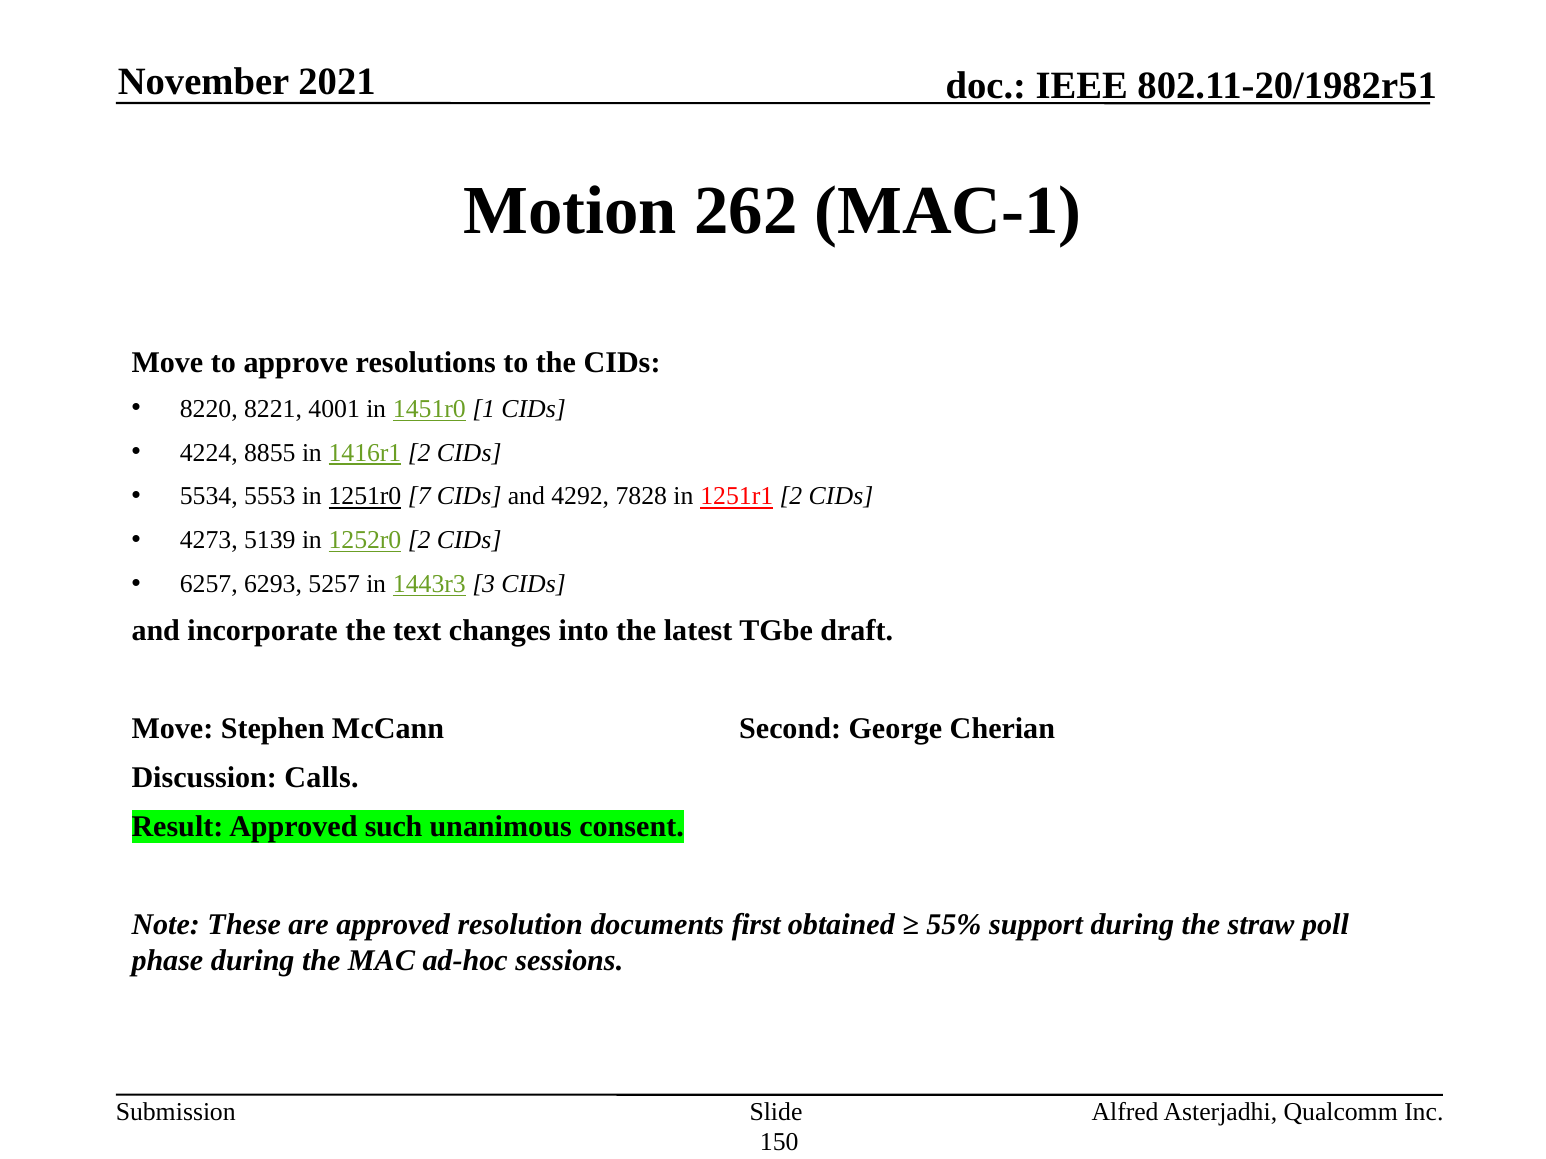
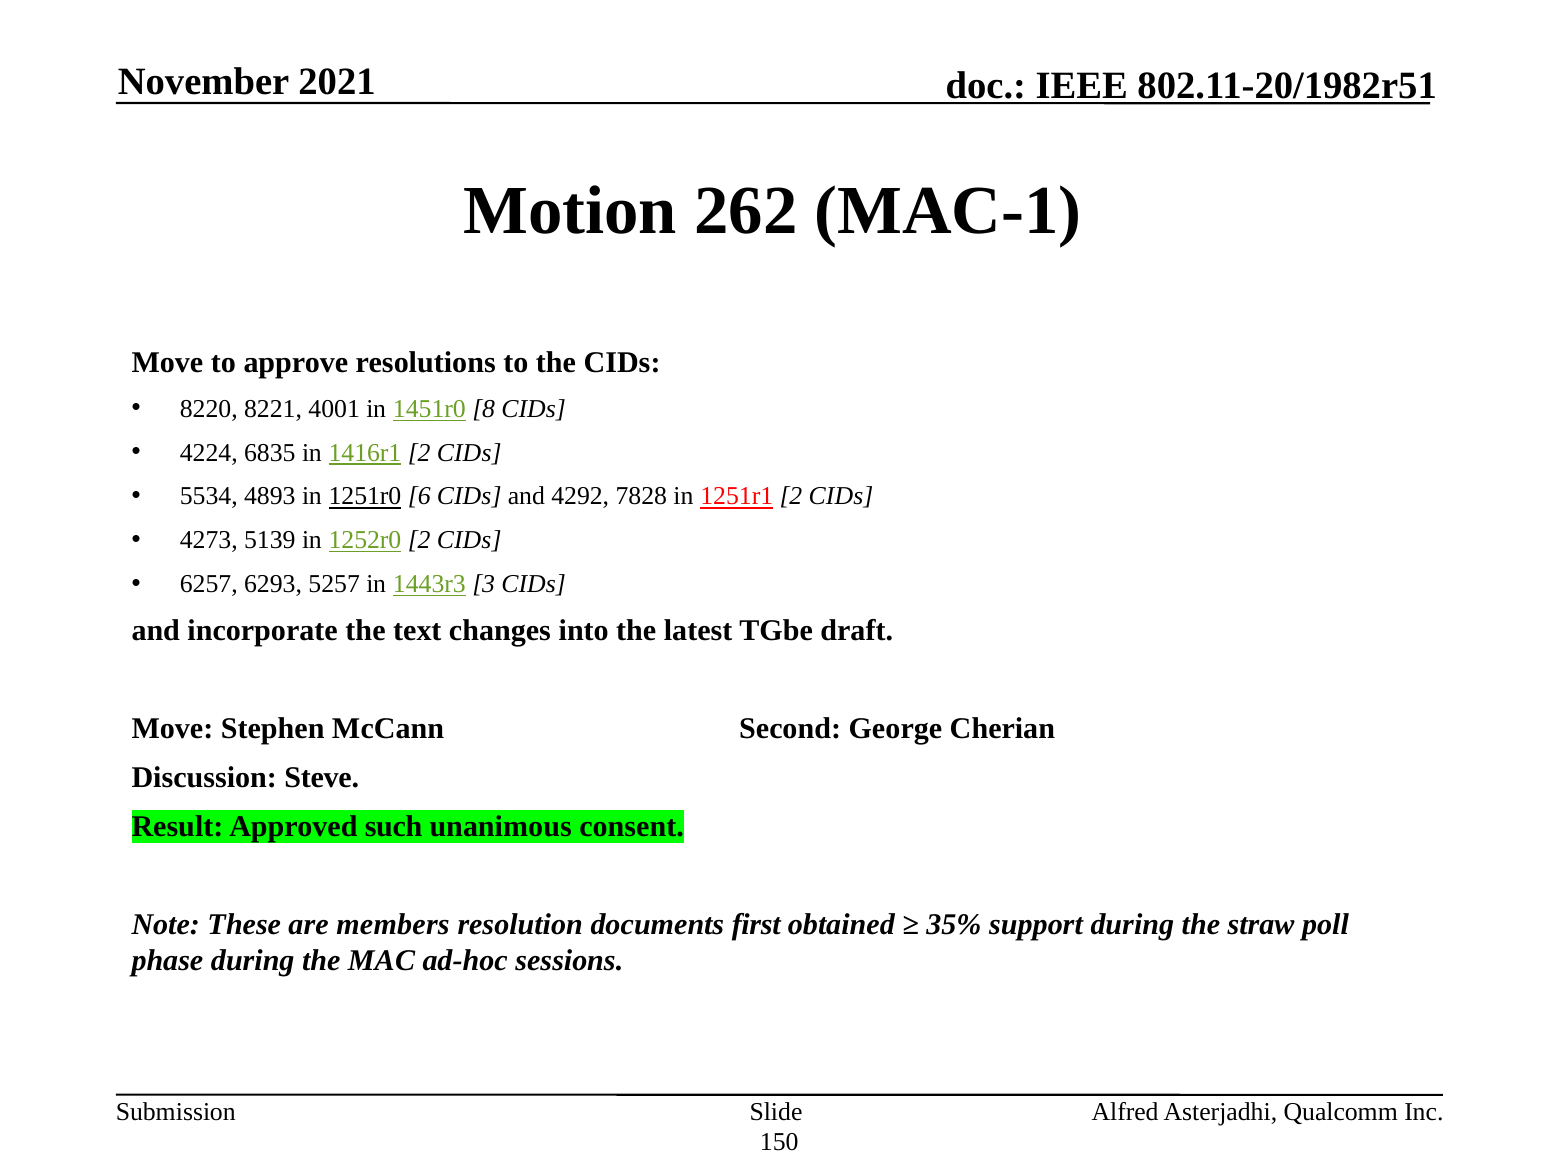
1: 1 -> 8 (484, 409)
8855: 8855 -> 6835 (270, 453)
5553: 5553 -> 4893 (270, 497)
7: 7 -> 6 (419, 497)
Calls: Calls -> Steve (322, 778)
are approved: approved -> members (393, 925)
55%: 55% -> 35% (954, 925)
